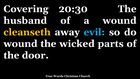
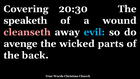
husband: husband -> speaketh (25, 20)
cleanseth colour: yellow -> pink (27, 32)
wound: wound -> avenge (21, 44)
door: door -> back (35, 55)
